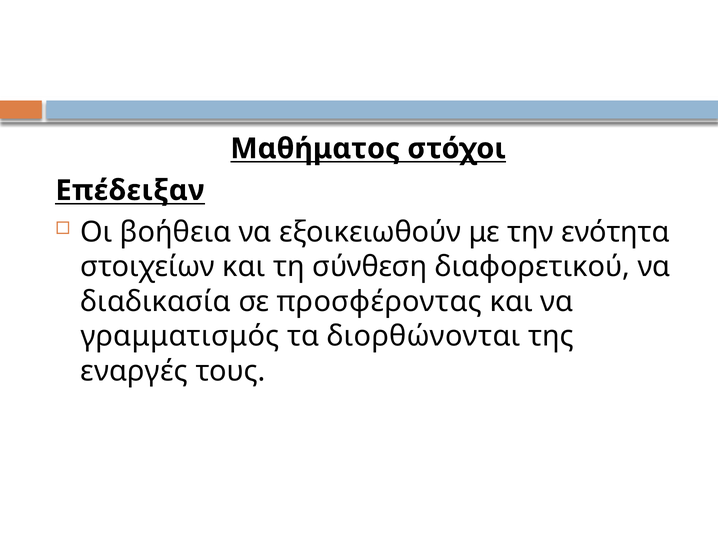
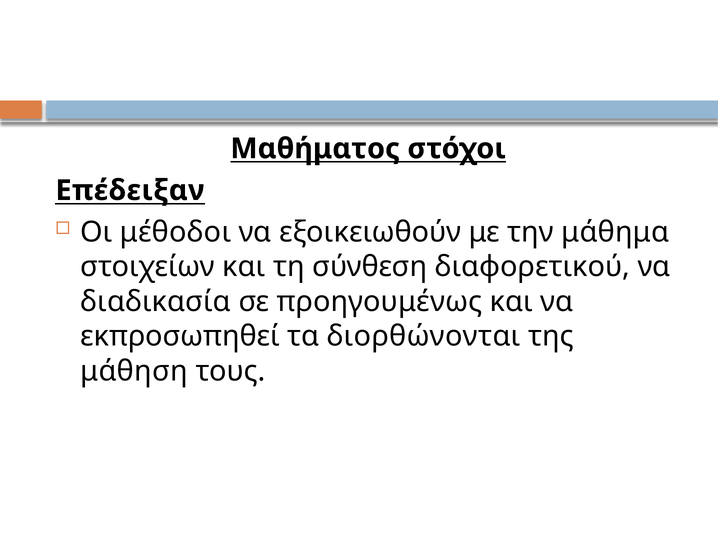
βοήθεια: βοήθεια -> μέθοδοι (176, 232)
ενότητα: ενότητα -> μάθημα (615, 232)
προσφέροντας: προσφέροντας -> προηγουμένως (380, 301)
γραμματισμός: γραμματισμός -> εκπροσωπηθεί (180, 336)
εναργές: εναργές -> μάθηση (134, 371)
